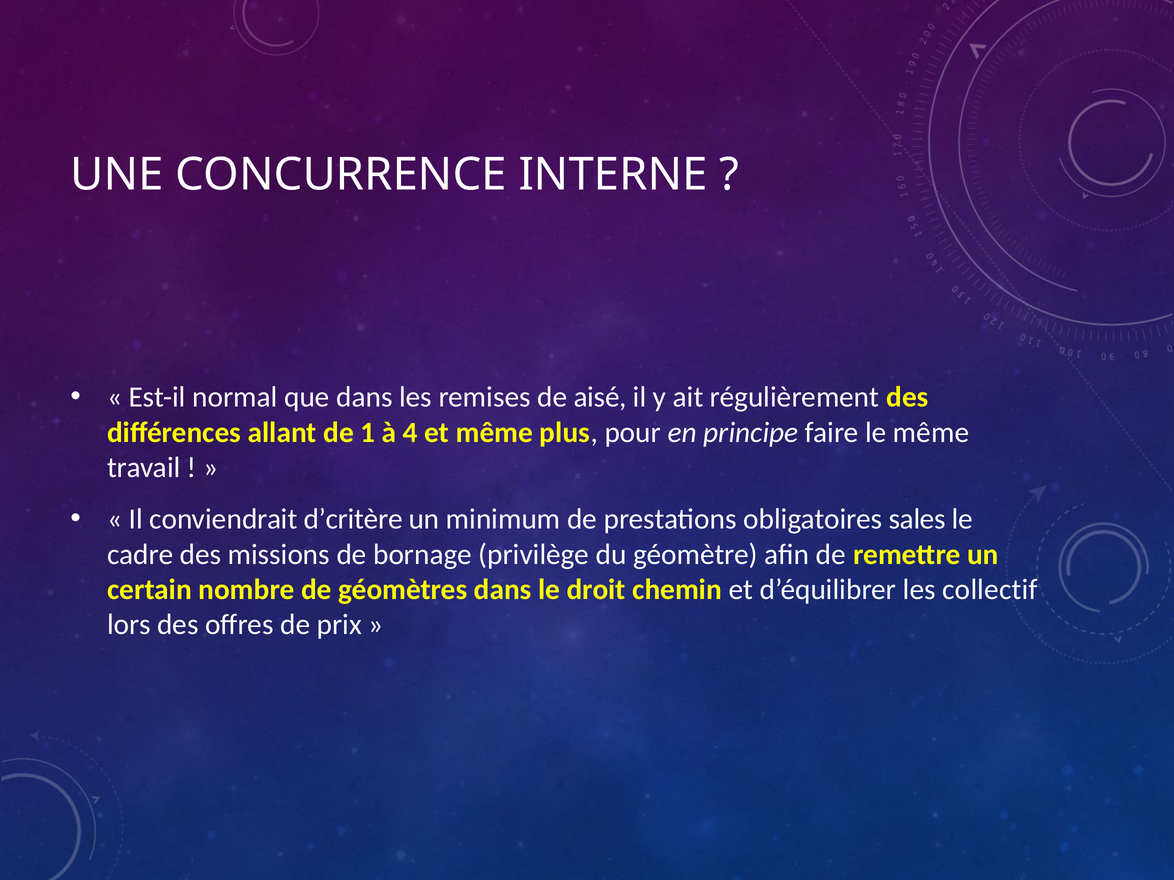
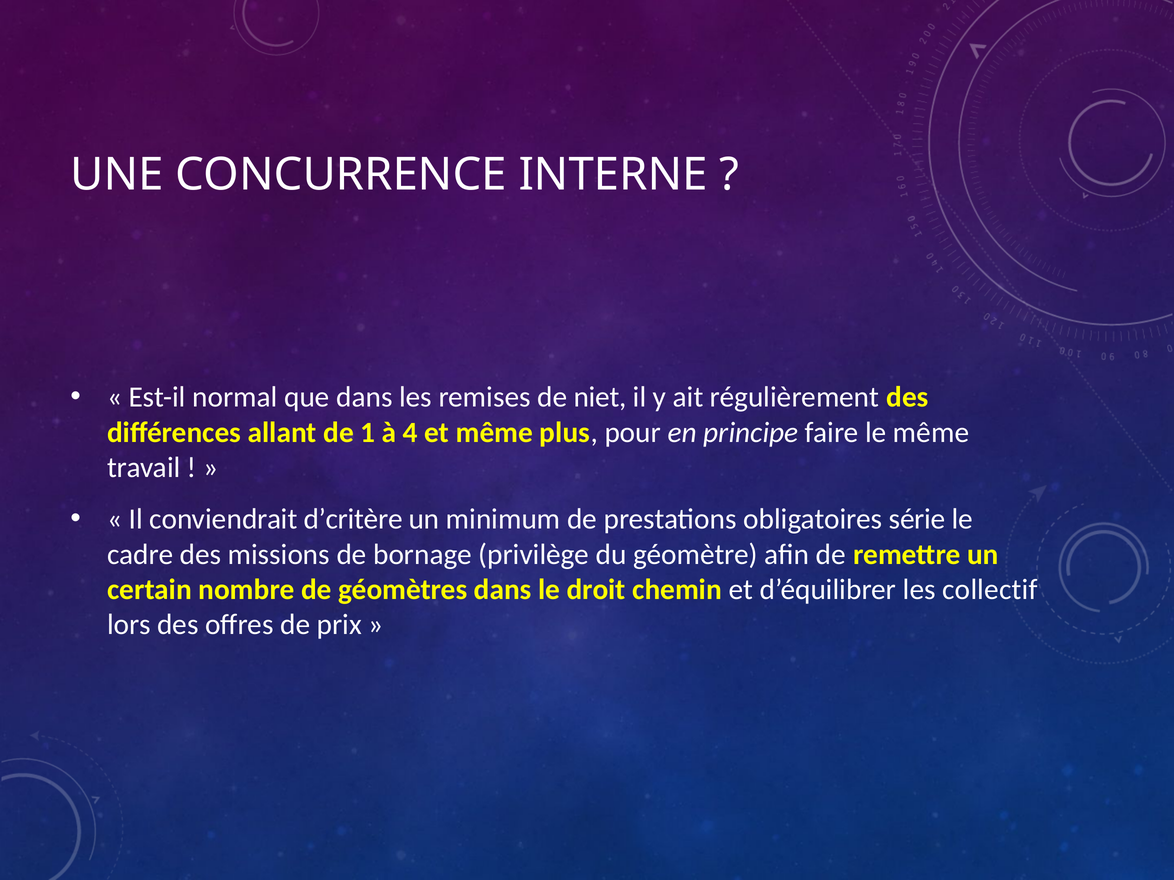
aisé: aisé -> niet (600, 397)
sales: sales -> série (917, 519)
